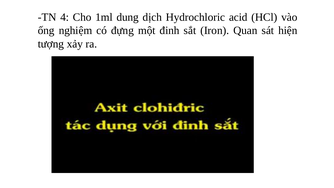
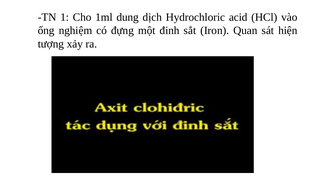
4: 4 -> 1 (65, 17)
